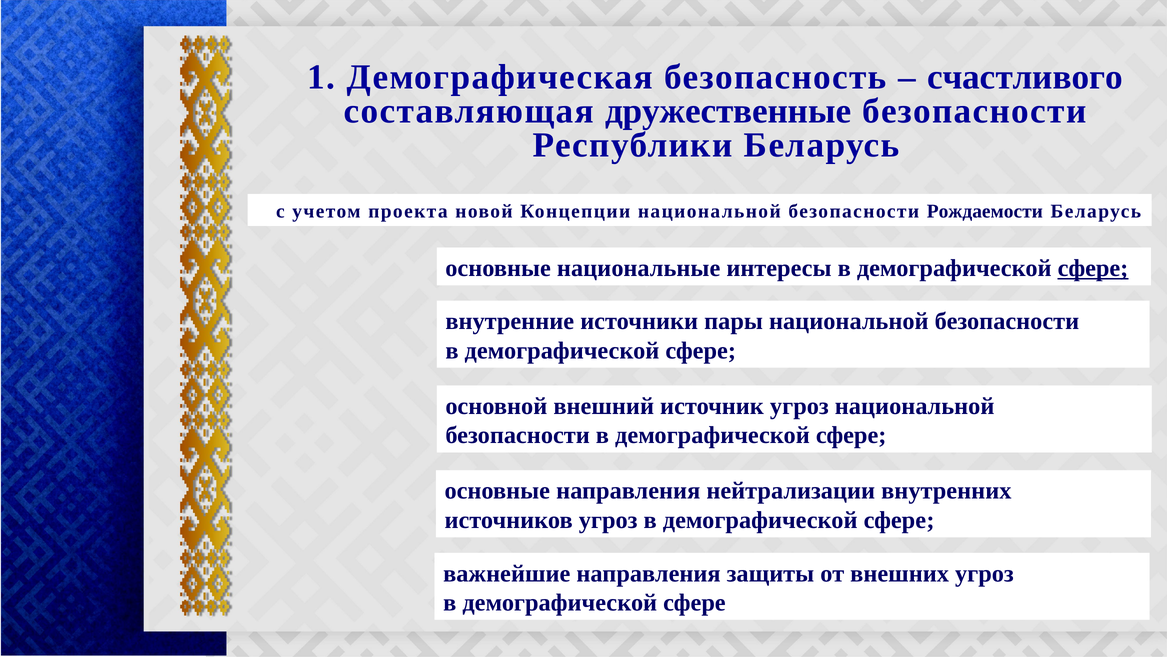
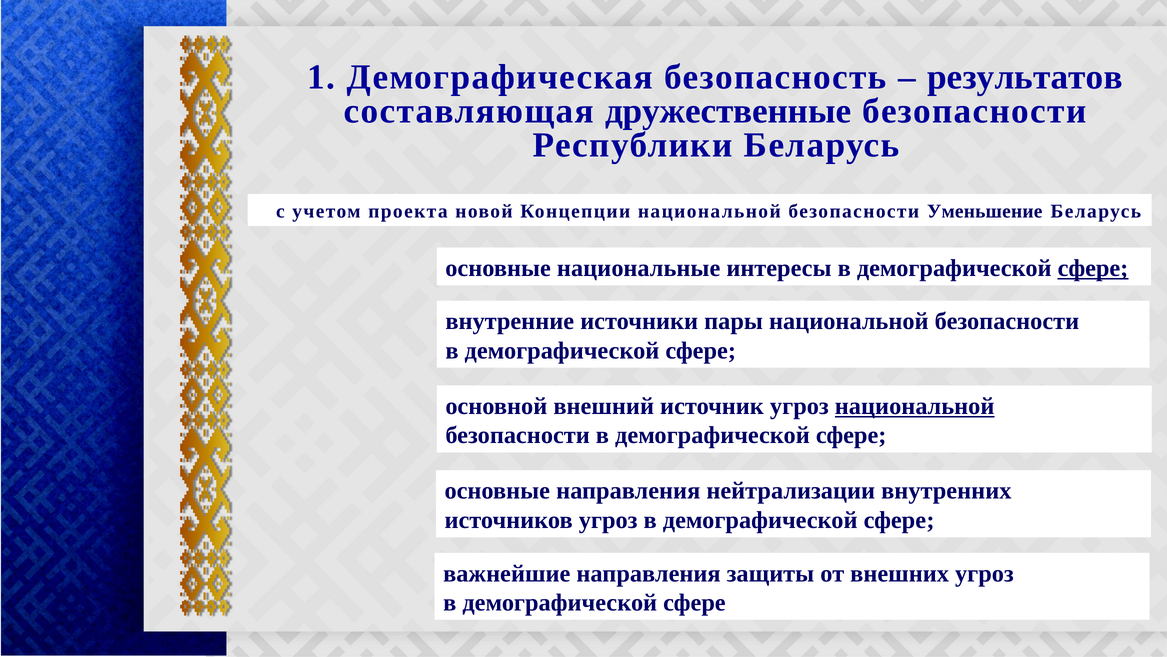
счастливого: счастливого -> результатов (1025, 77)
Рождаемости: Рождаемости -> Уменьшение (985, 211)
национальной underline: none -> present (915, 406)
